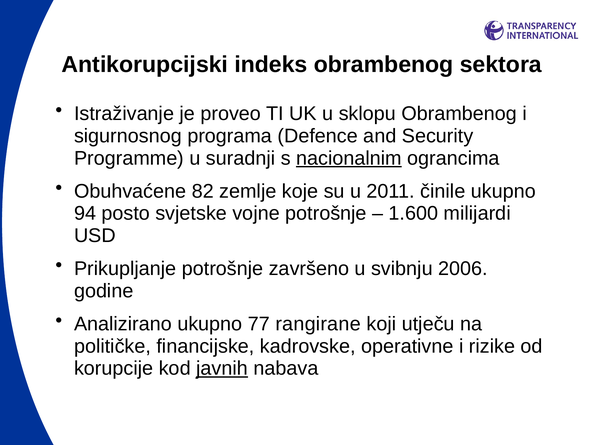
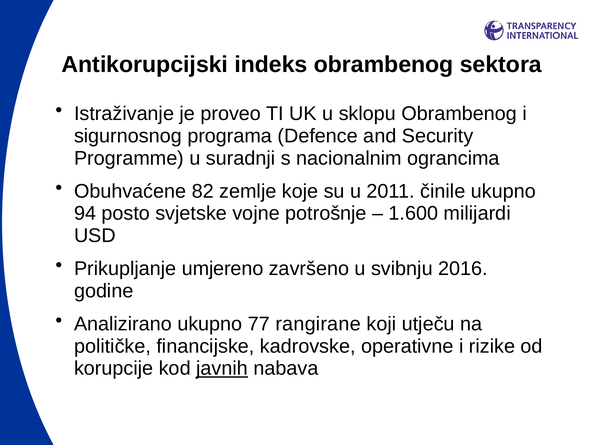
nacionalnim underline: present -> none (349, 158)
Prikupljanje potrošnje: potrošnje -> umjereno (223, 269)
2006: 2006 -> 2016 (463, 269)
